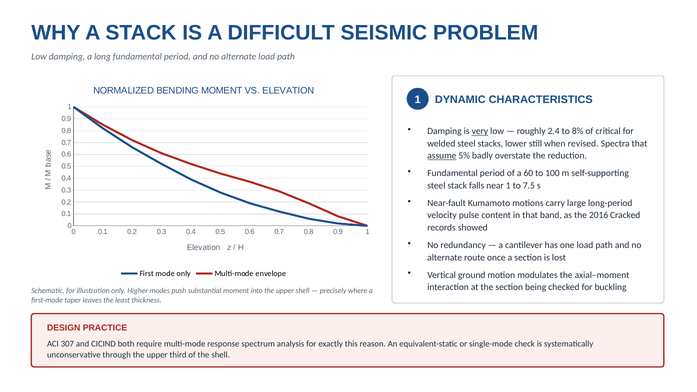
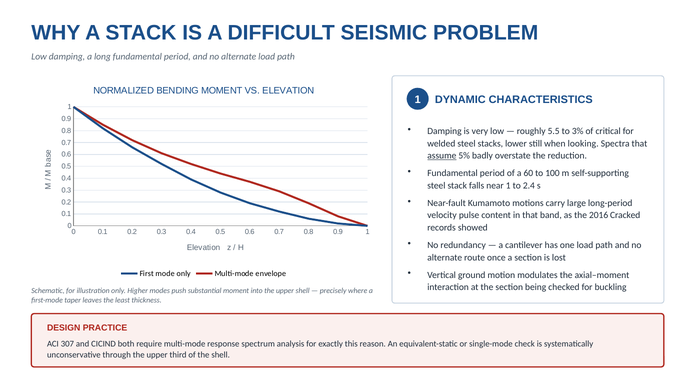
very underline: present -> none (480, 131)
2.4: 2.4 -> 5.5 (554, 131)
8%: 8% -> 3% (578, 131)
revised: revised -> looking (583, 143)
7.5: 7.5 -> 2.4 (529, 186)
